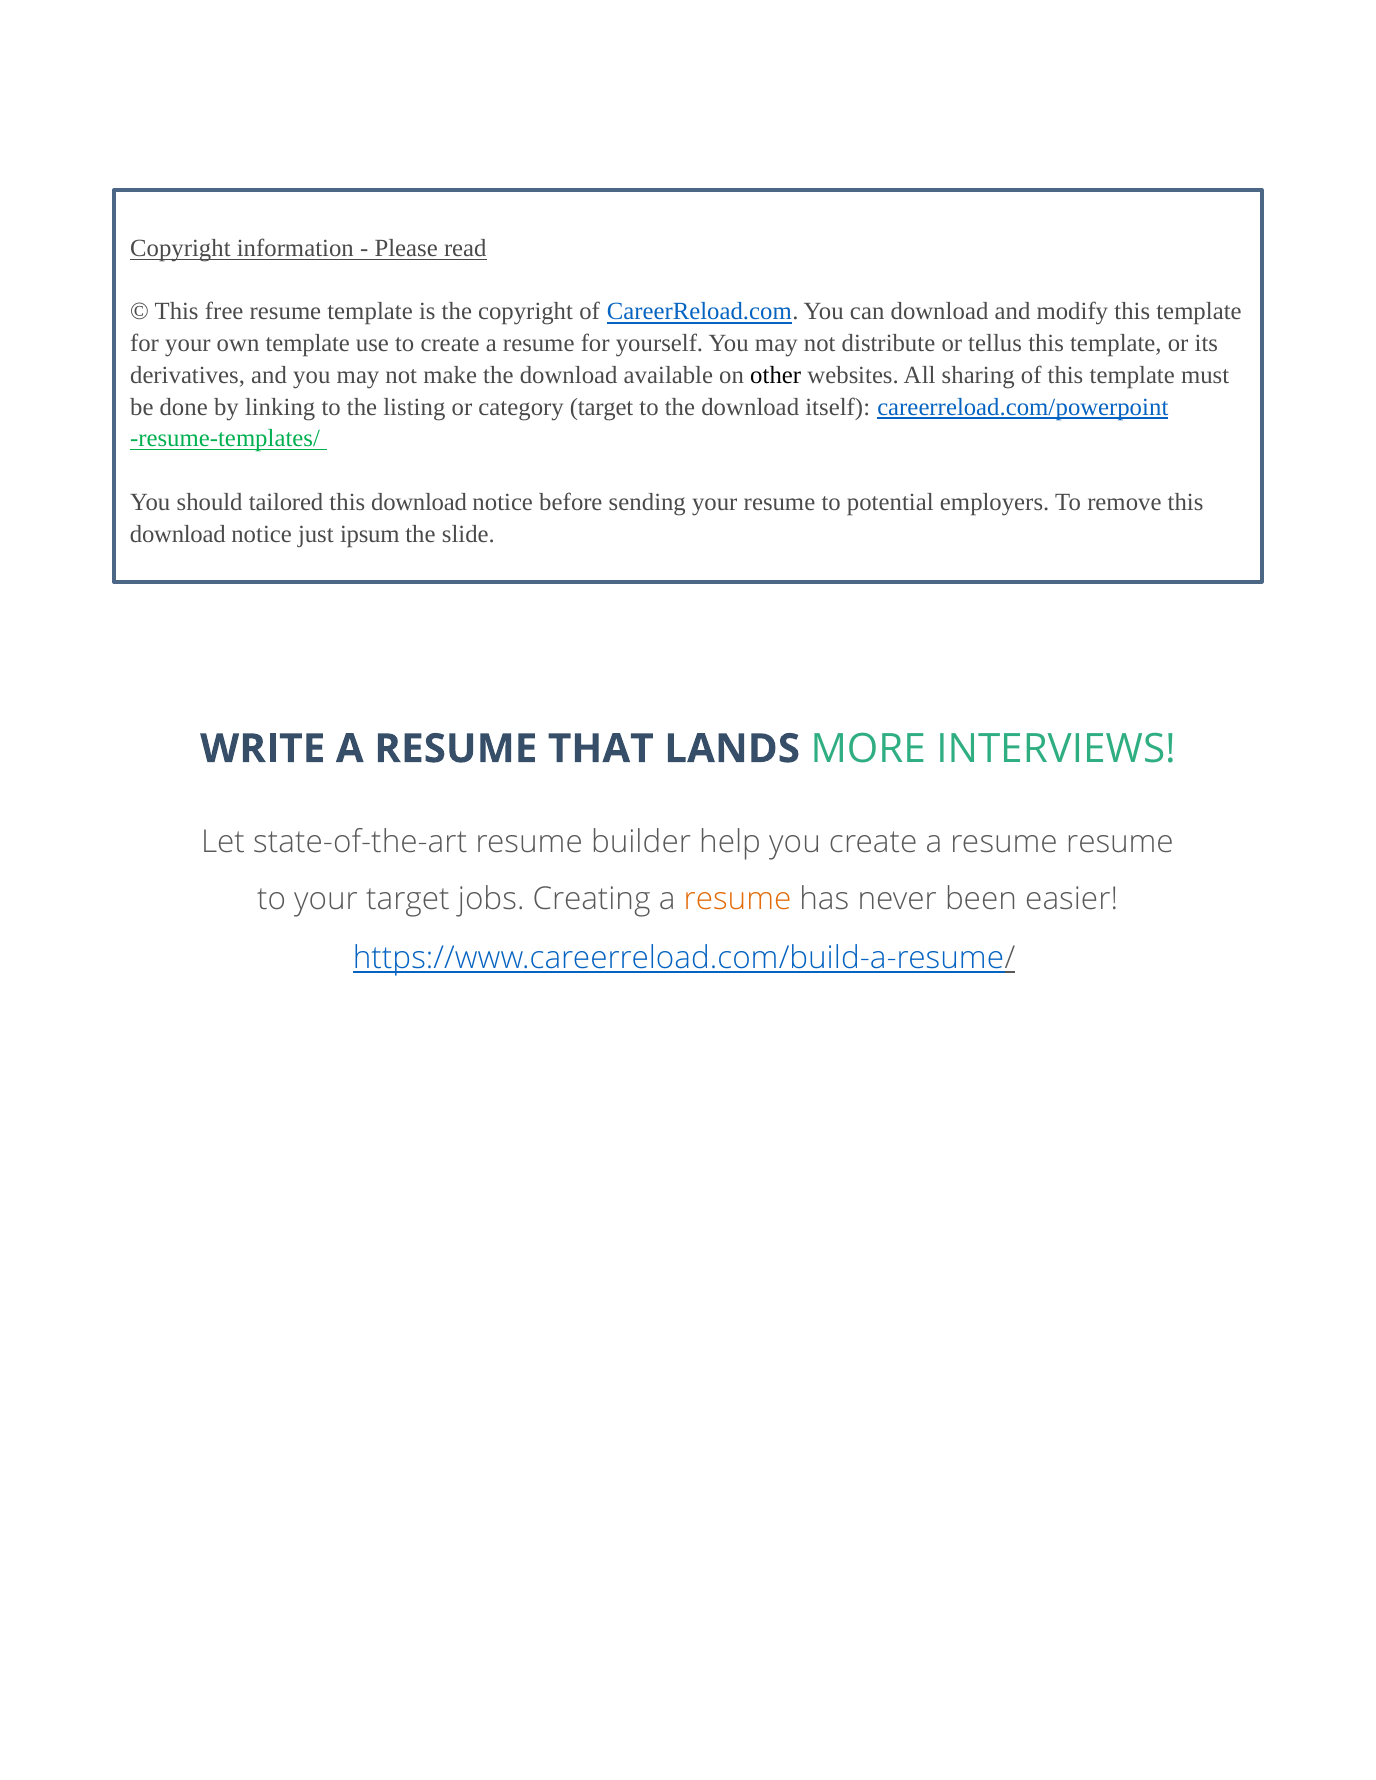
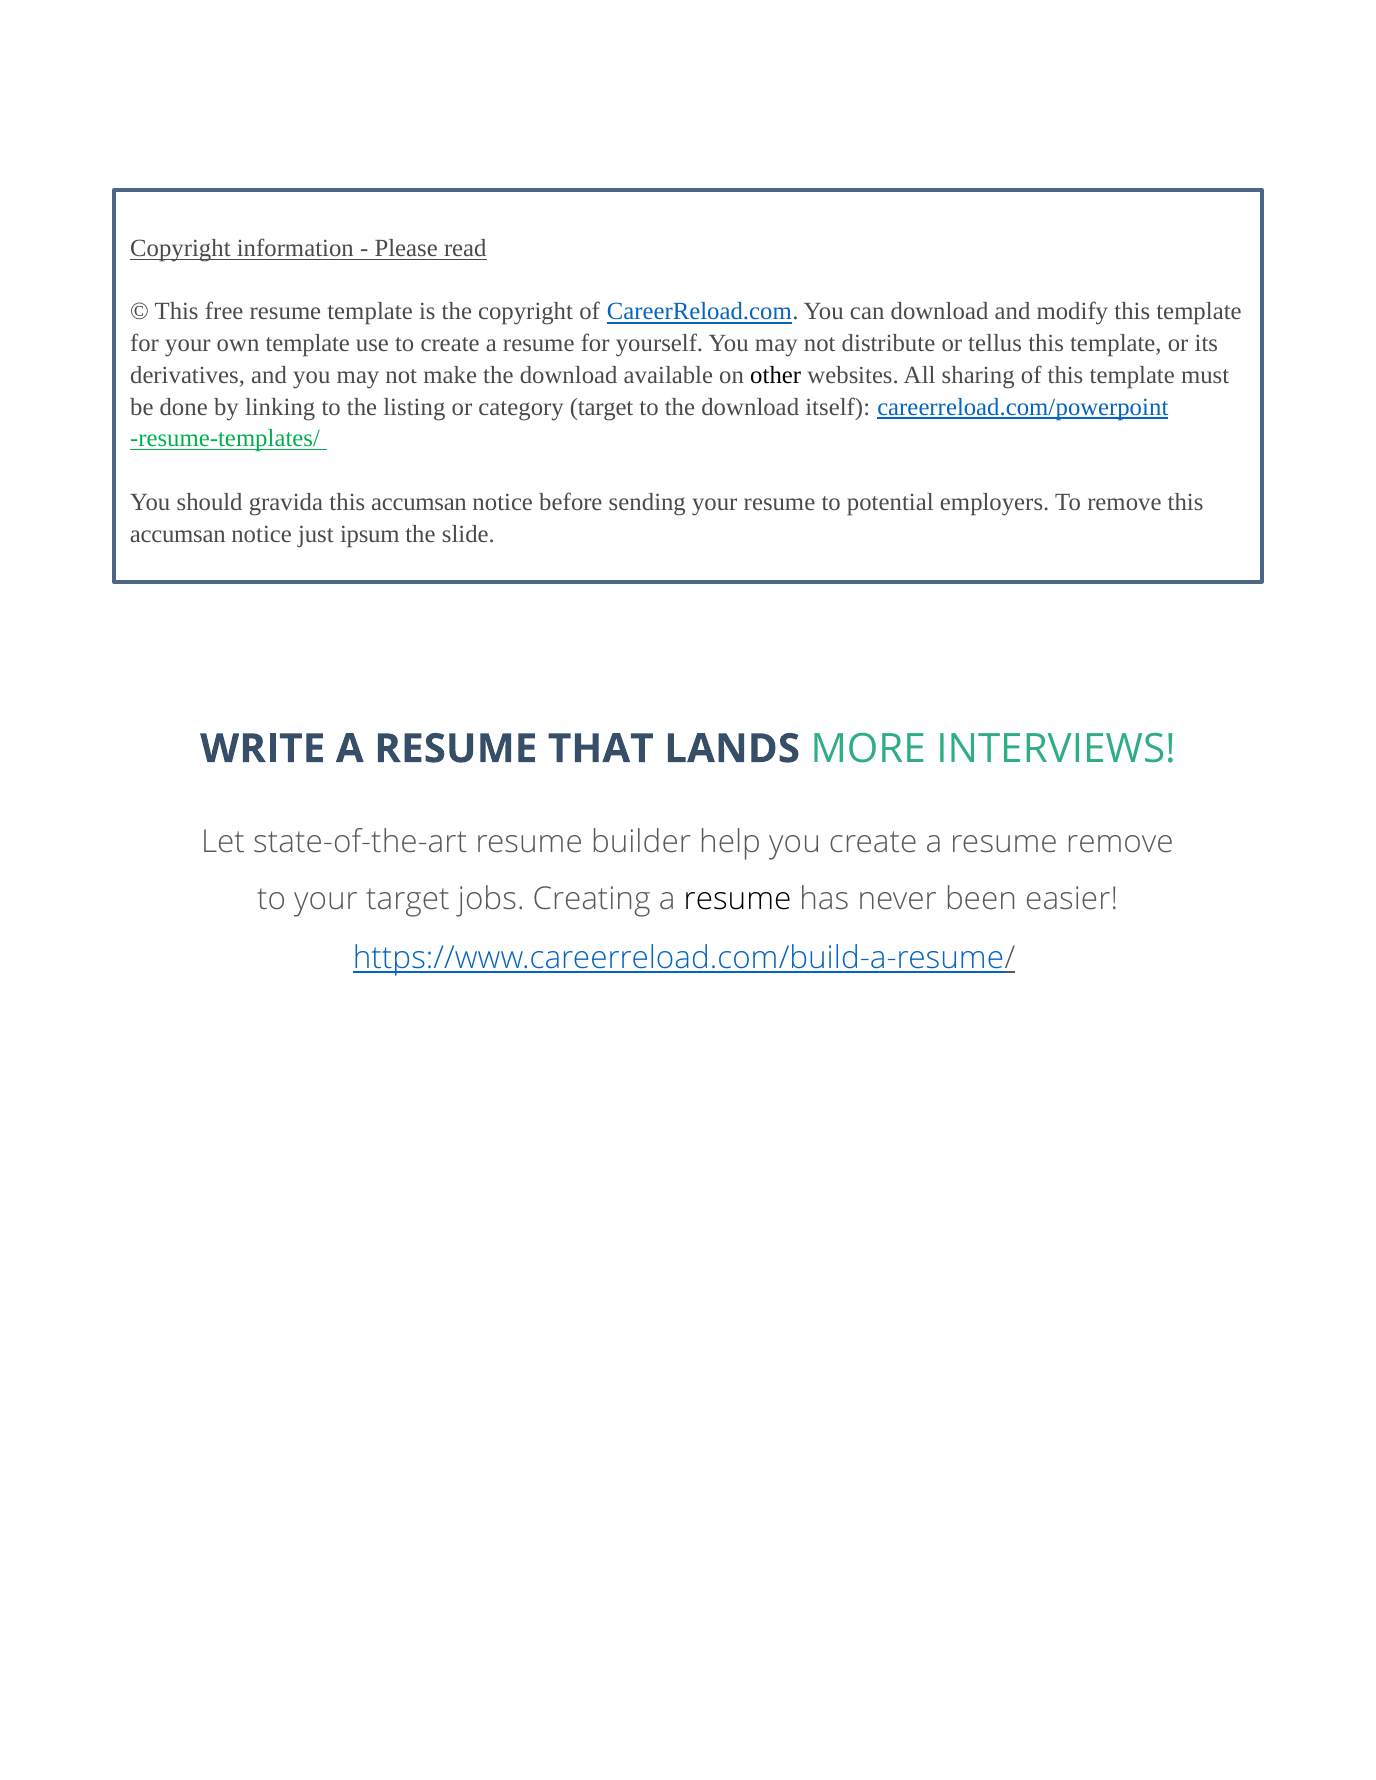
tailored: tailored -> gravida (286, 502)
download: download -> accumsan (419, 502)
download: download -> accumsan (178, 534)
resume resume: resume -> remove (1120, 843)
resume colour: orange -> black (737, 900)
